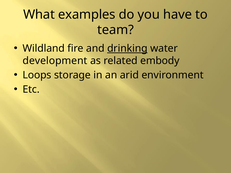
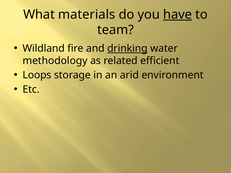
examples: examples -> materials (87, 15)
have underline: none -> present (178, 15)
development: development -> methodology (55, 61)
embody: embody -> efficient (160, 61)
